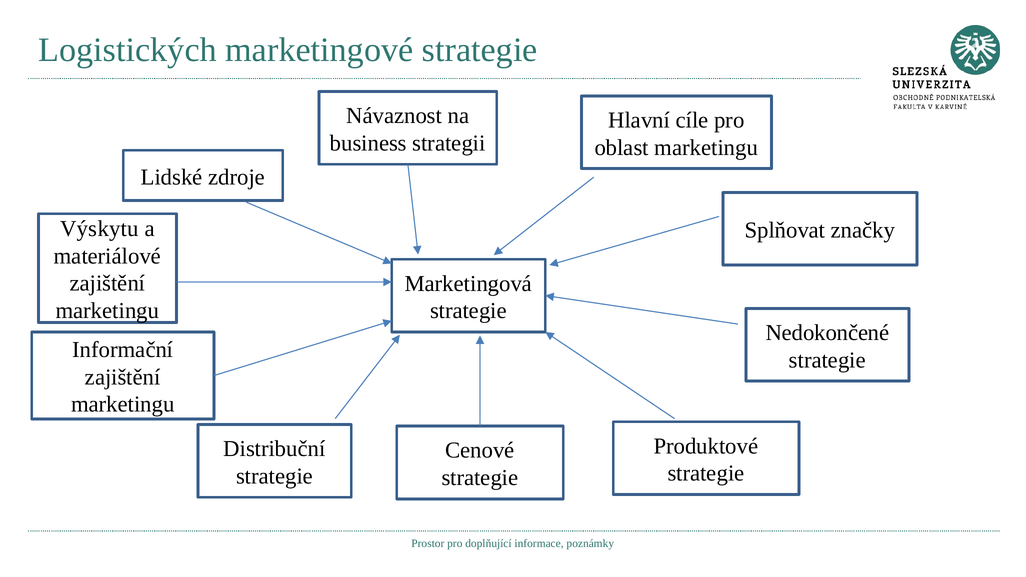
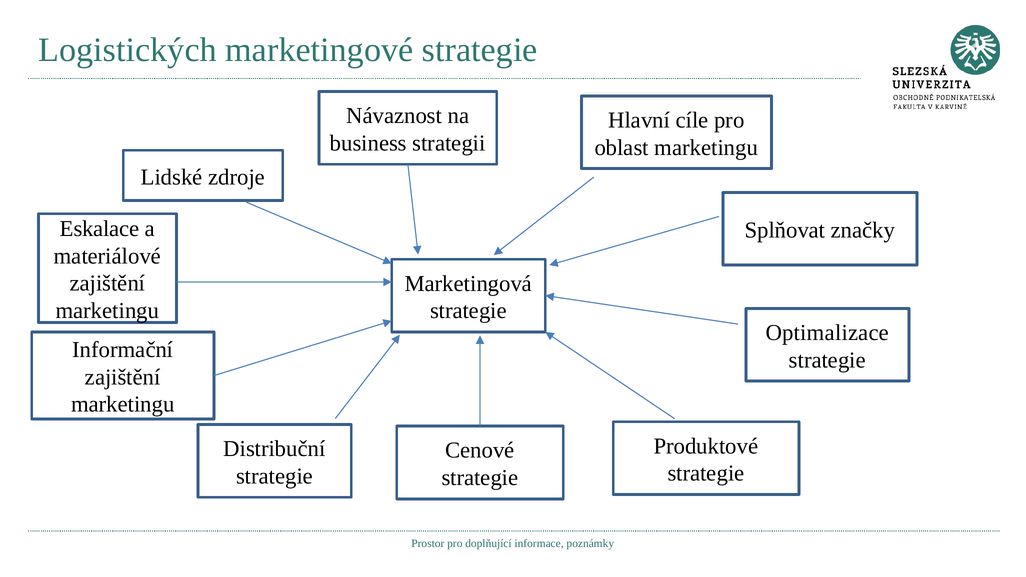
Výskytu: Výskytu -> Eskalace (100, 229)
Nedokončené: Nedokončené -> Optimalizace (827, 333)
